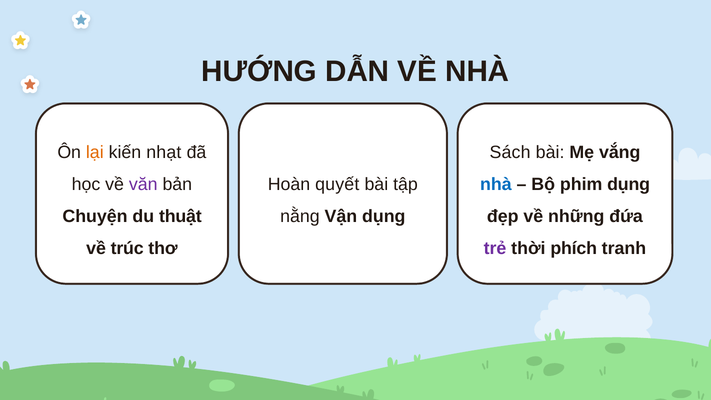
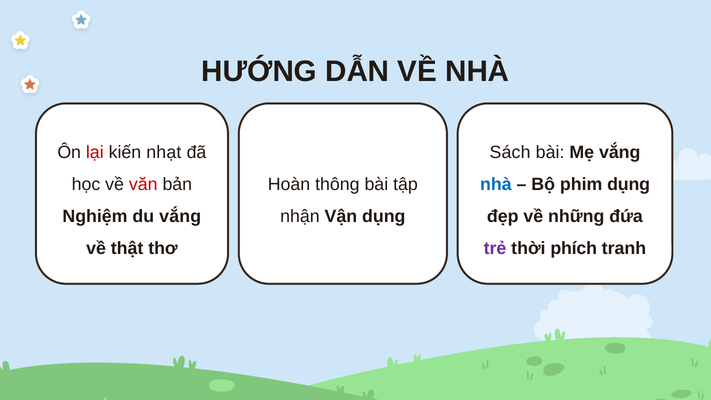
lại colour: orange -> red (95, 152)
văn colour: purple -> red (143, 184)
quyết: quyết -> thông (337, 184)
Chuyện: Chuyện -> Nghiệm (95, 216)
du thuật: thuật -> vắng (180, 216)
nằng: nằng -> nhận (300, 216)
trúc: trúc -> thật (127, 248)
